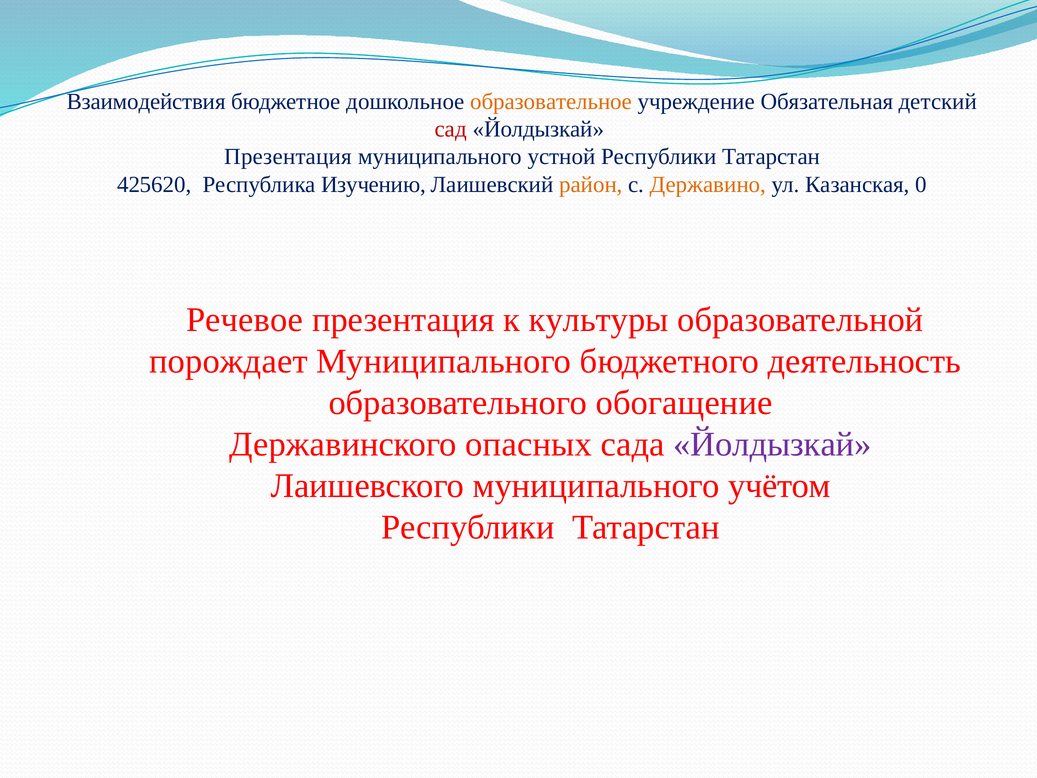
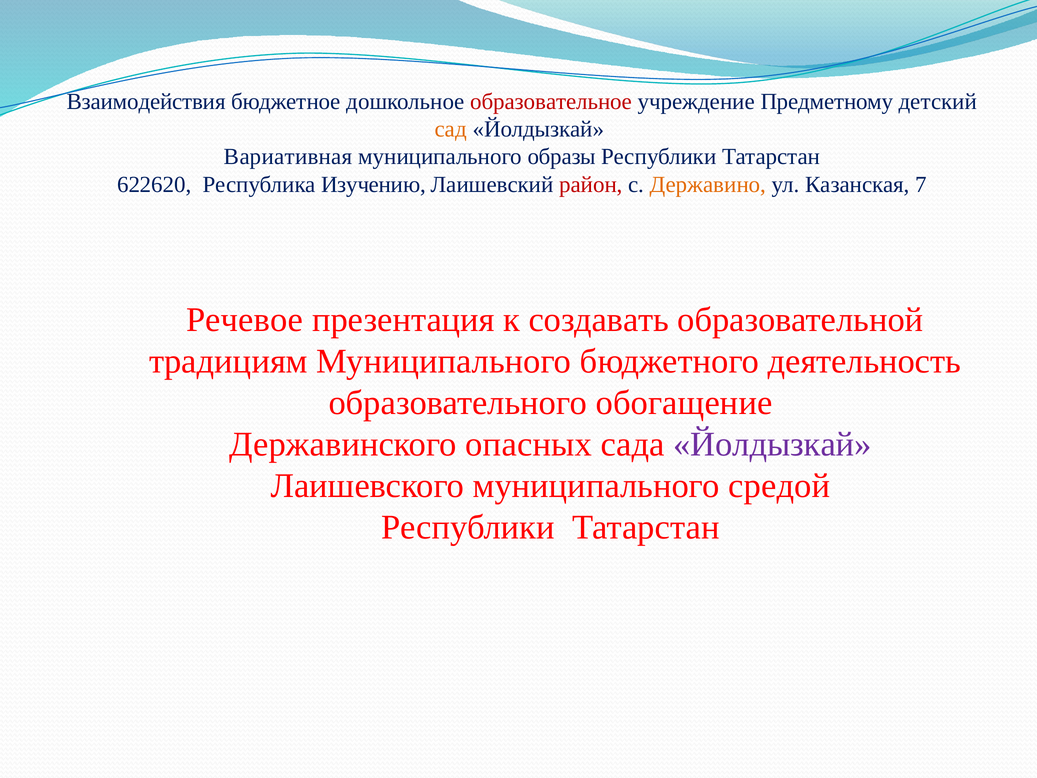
образовательное colour: orange -> red (551, 101)
Обязательная: Обязательная -> Предметному (827, 101)
сад colour: red -> orange (451, 129)
Презентация: Презентация -> Вариативная (288, 157)
устной: устной -> образы (562, 157)
425620: 425620 -> 622620 (154, 184)
район colour: orange -> red (591, 184)
0: 0 -> 7 (921, 184)
культуры: культуры -> создавать (599, 320)
порождает: порождает -> традициям (228, 361)
учётом: учётом -> средой (779, 486)
